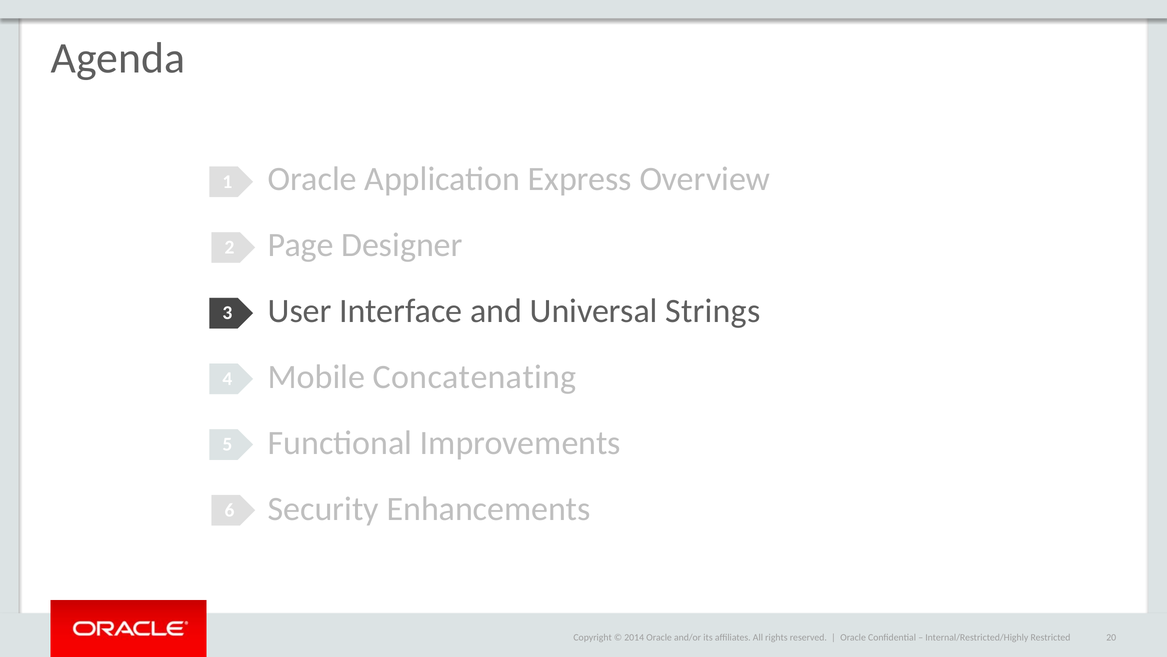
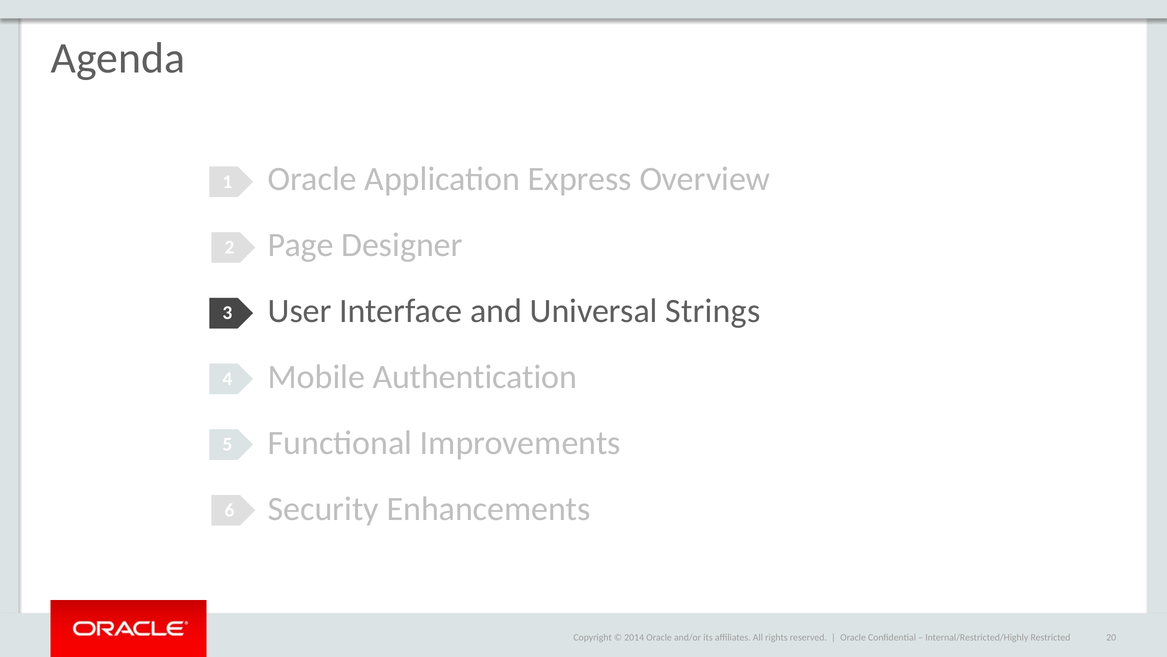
Concatenating: Concatenating -> Authentication (475, 377)
